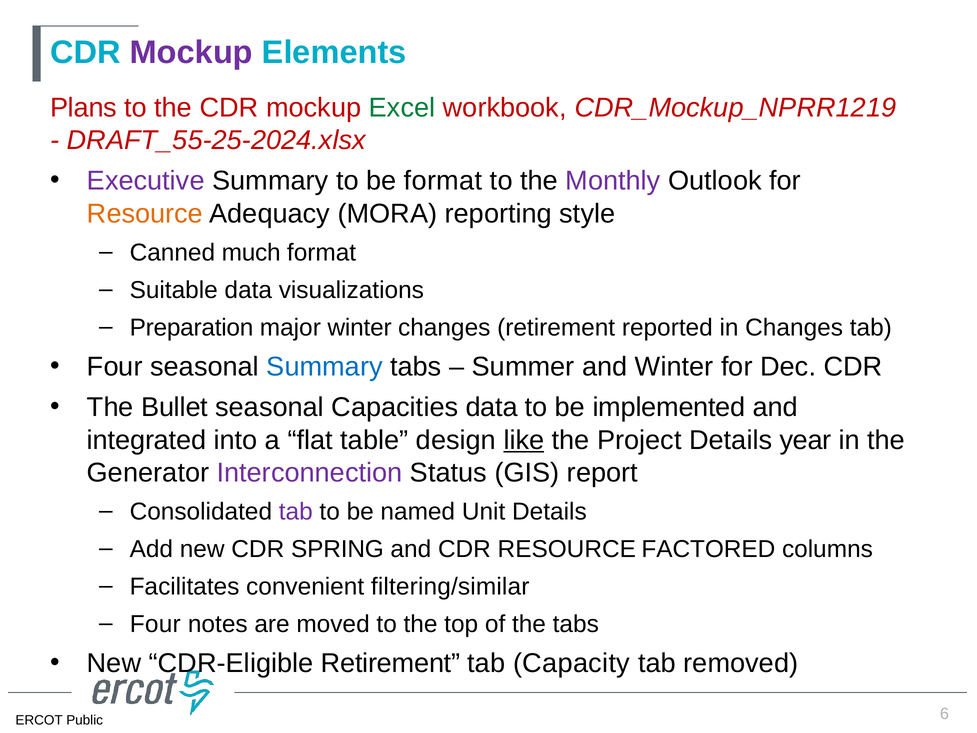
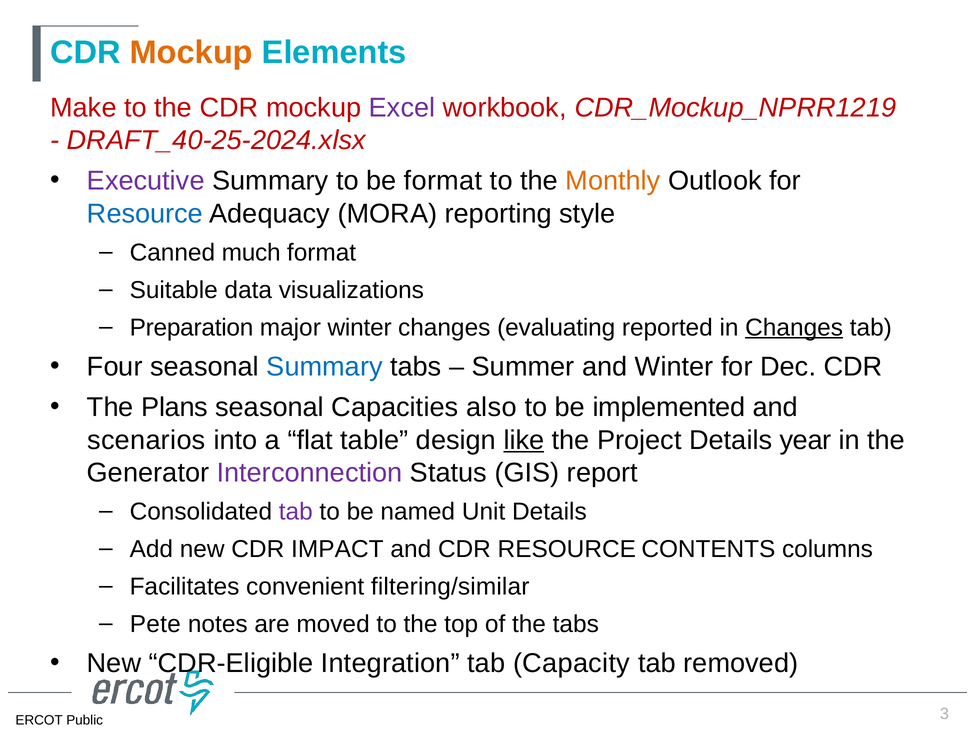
Mockup colour: purple -> orange (191, 53)
Plans: Plans -> Make (83, 108)
Excel colour: green -> purple (402, 108)
DRAFT_55-25-2024.xlsx: DRAFT_55-25-2024.xlsx -> DRAFT_40-25-2024.xlsx (216, 140)
Monthly colour: purple -> orange (613, 181)
Resource colour: orange -> blue (145, 214)
changes retirement: retirement -> evaluating (556, 327)
Changes underline: none -> present (794, 327)
Bullet: Bullet -> Plans (175, 407)
Capacities data: data -> also (491, 407)
integrated: integrated -> scenarios (146, 440)
SPRING: SPRING -> IMPACT (337, 549)
FACTORED: FACTORED -> CONTENTS (708, 549)
Four: Four -> Pete (155, 624)
CDR-Eligible Retirement: Retirement -> Integration (390, 663)
6: 6 -> 3 (944, 713)
